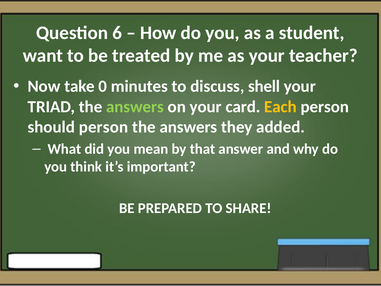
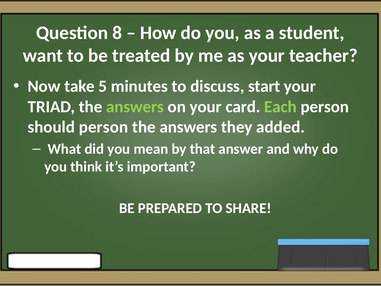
6: 6 -> 8 (117, 33)
0: 0 -> 5 (103, 86)
shell: shell -> start (264, 86)
Each colour: yellow -> light green (281, 107)
